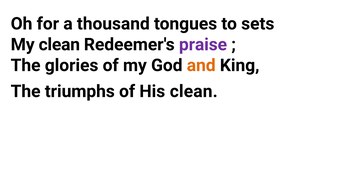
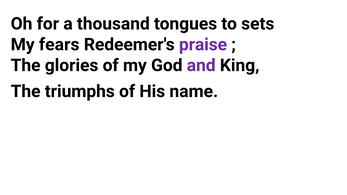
My clean: clean -> fears (59, 45)
and colour: orange -> purple (201, 65)
His clean: clean -> name (194, 91)
